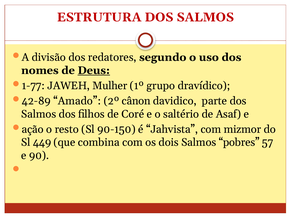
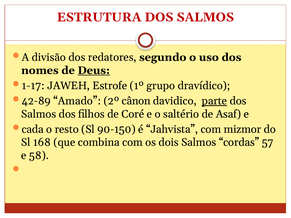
1-77: 1-77 -> 1-17 (33, 86)
Mulher: Mulher -> Estrofe (110, 86)
parte underline: none -> present (214, 101)
ação: ação -> cada (33, 129)
449: 449 -> 168 (42, 143)
pobres: pobres -> cordas (239, 143)
90: 90 -> 58 (39, 156)
